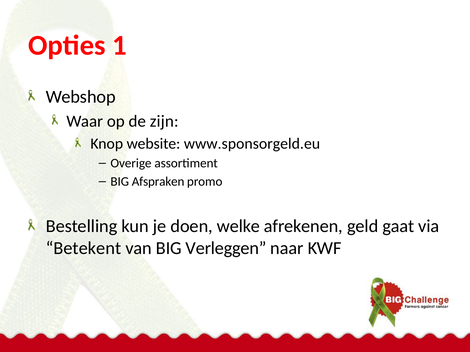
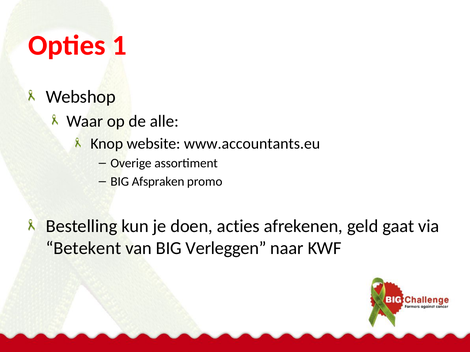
zijn: zijn -> alle (164, 121)
www.sponsorgeld.eu: www.sponsorgeld.eu -> www.accountants.eu (252, 144)
welke: welke -> acties (238, 227)
